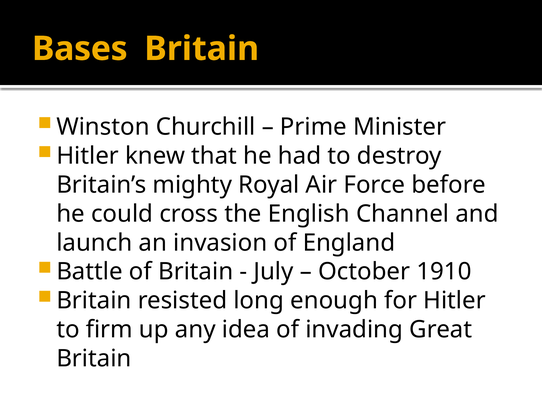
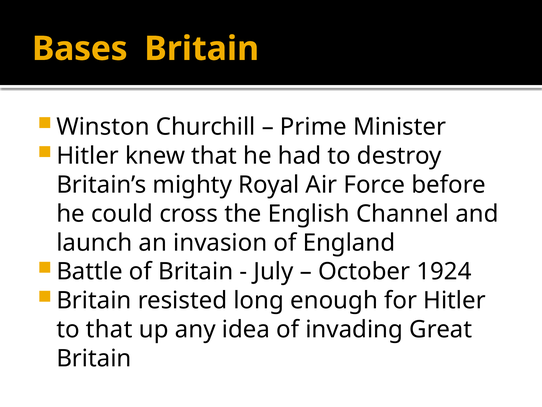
1910: 1910 -> 1924 (444, 271)
to firm: firm -> that (109, 329)
